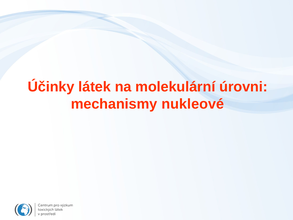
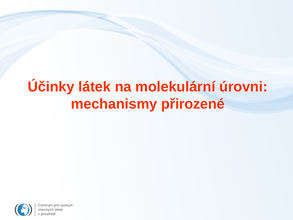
nukleové: nukleové -> přirozené (193, 104)
